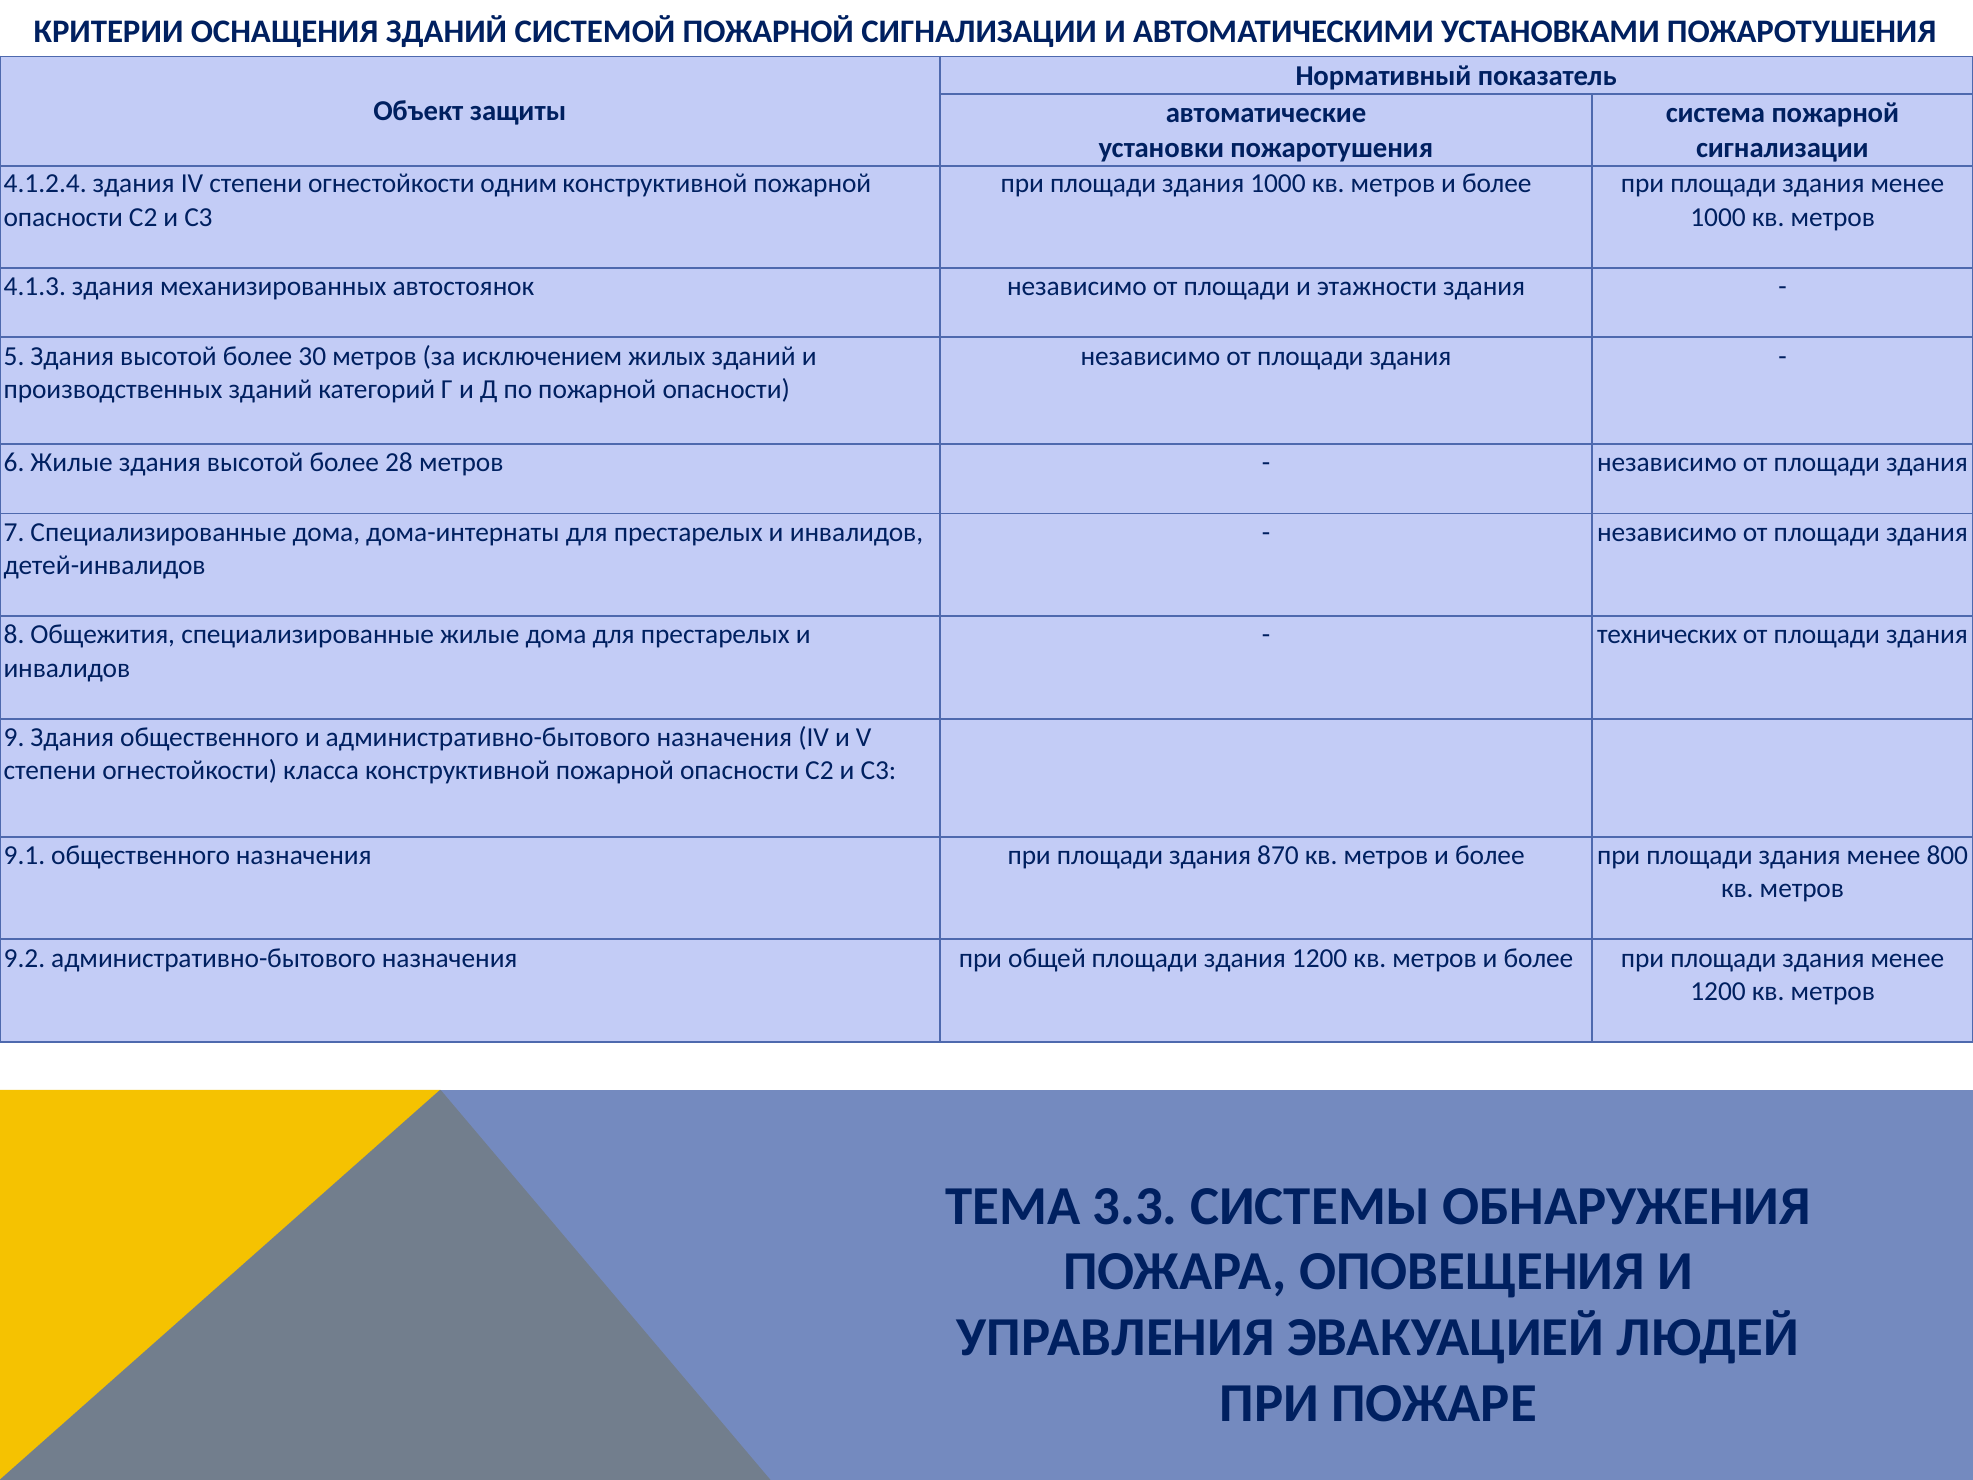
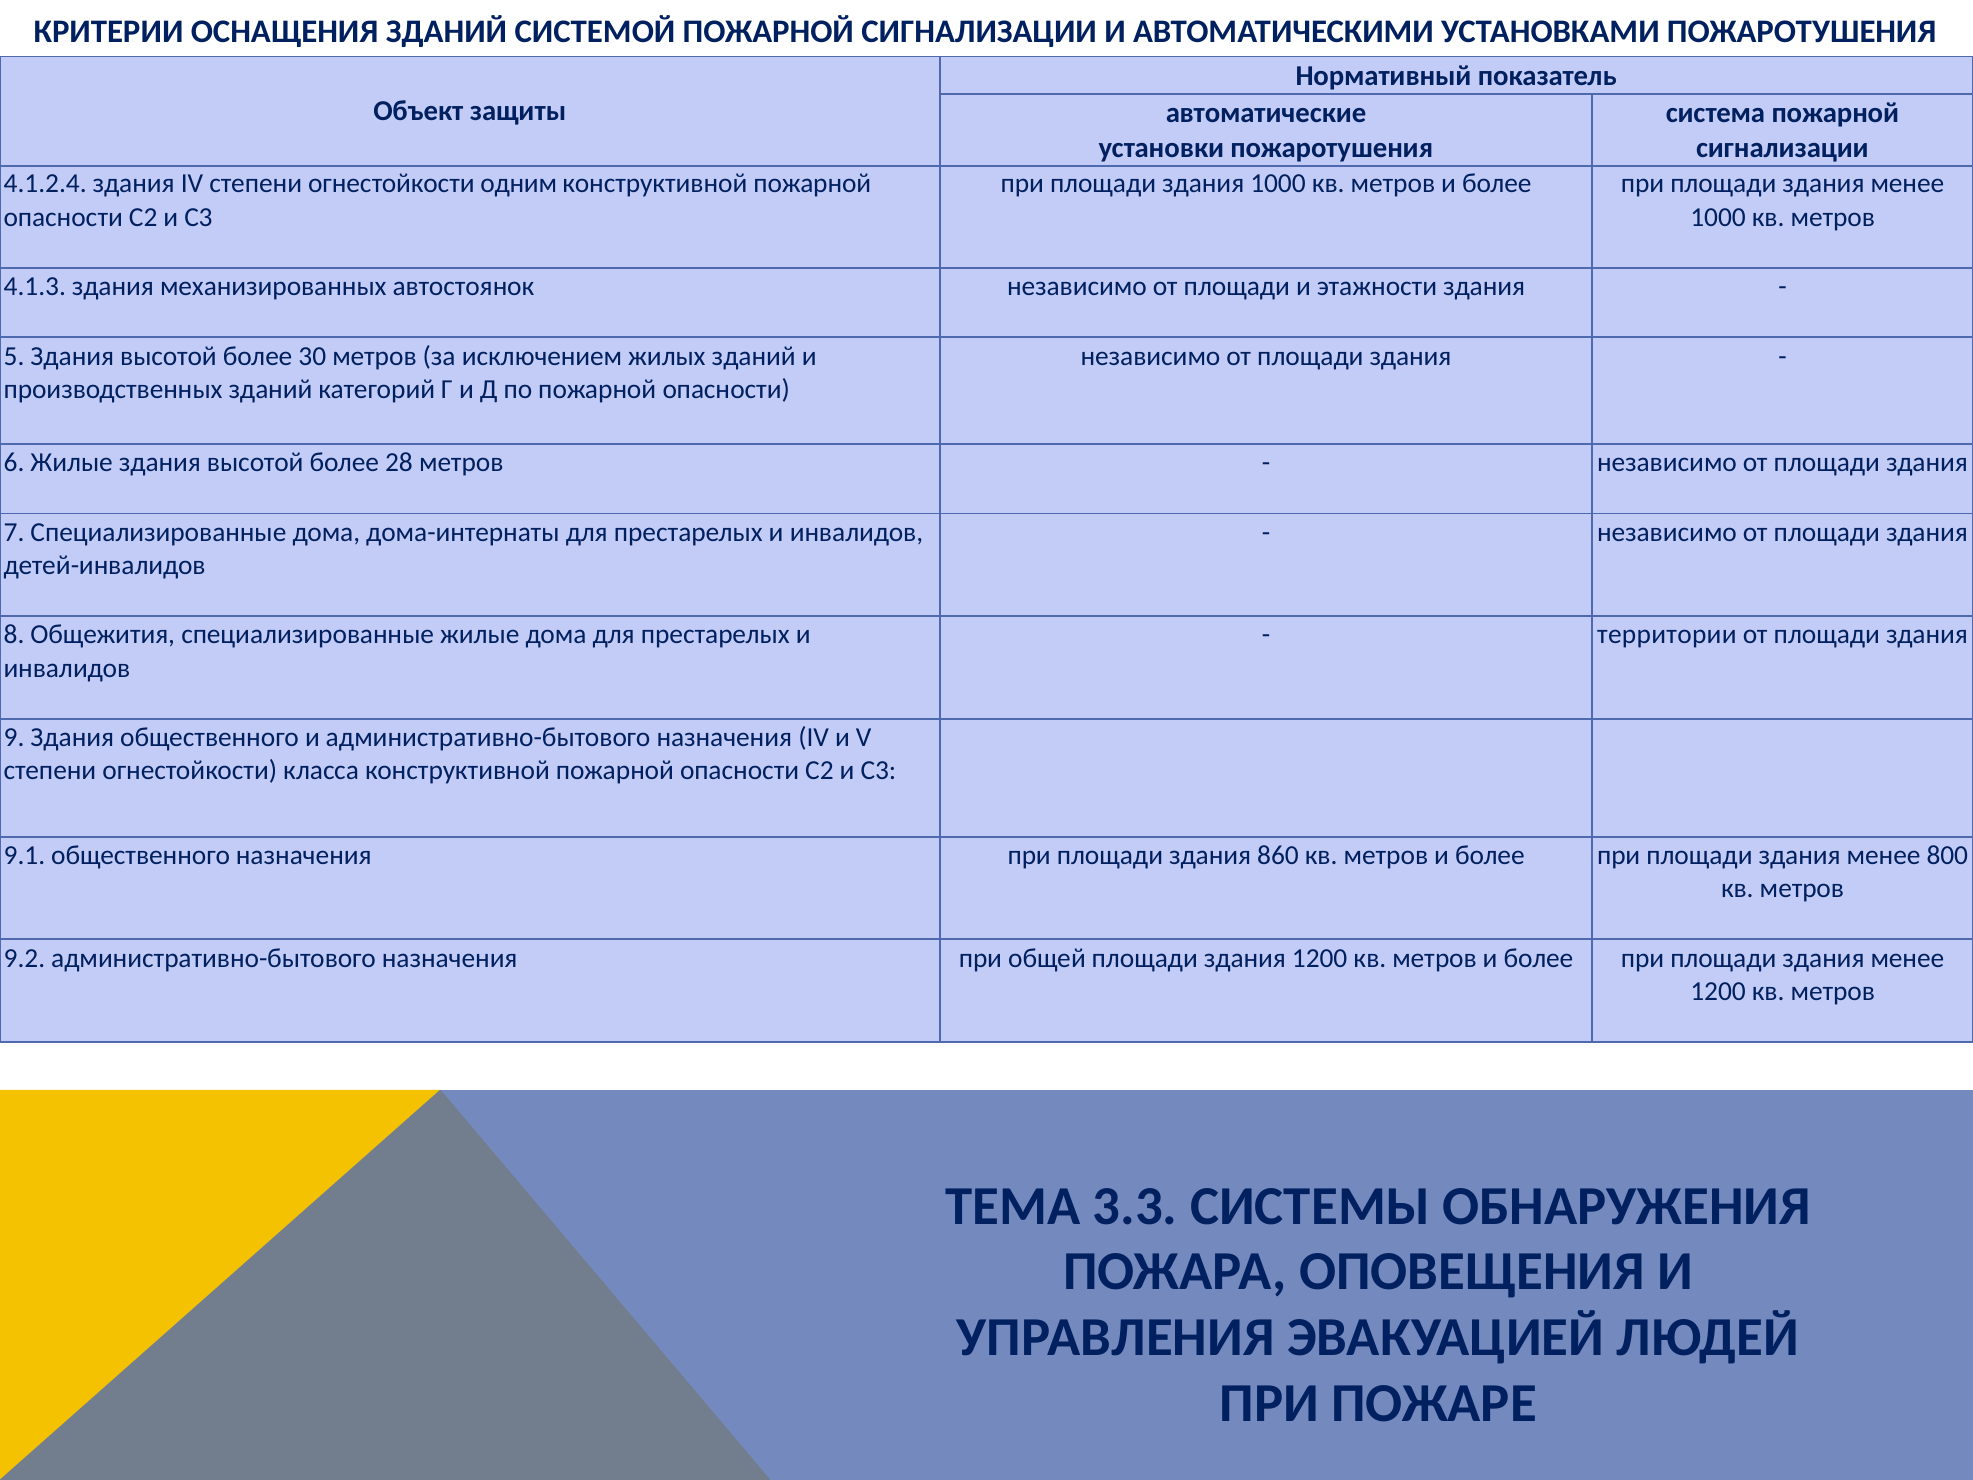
технических: технических -> территории (1667, 635)
870: 870 -> 860 (1278, 855)
